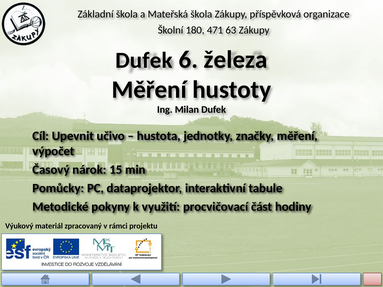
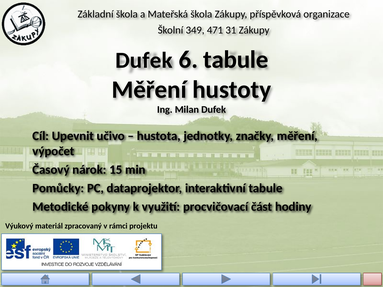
180: 180 -> 349 (195, 30)
63: 63 -> 31 (231, 30)
6 železa: železa -> tabule (236, 60)
